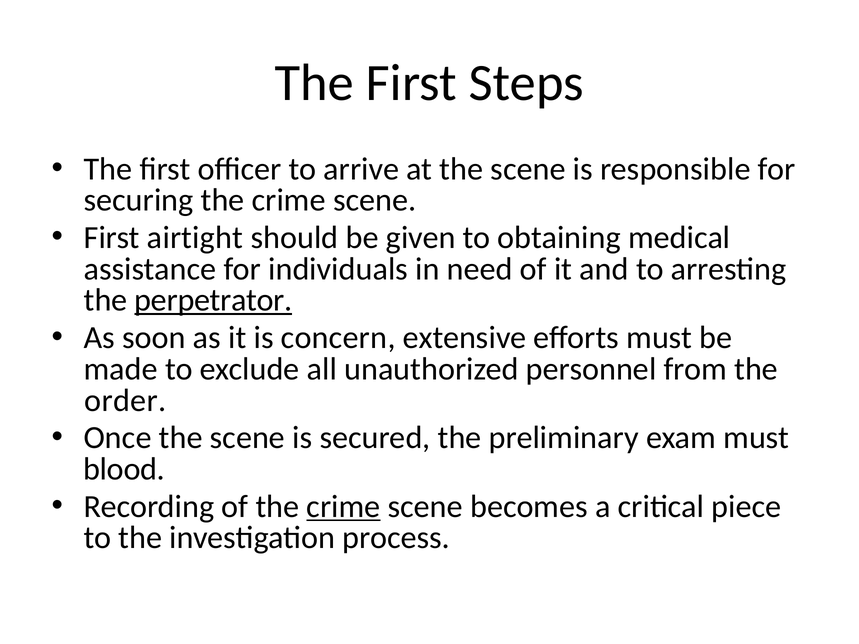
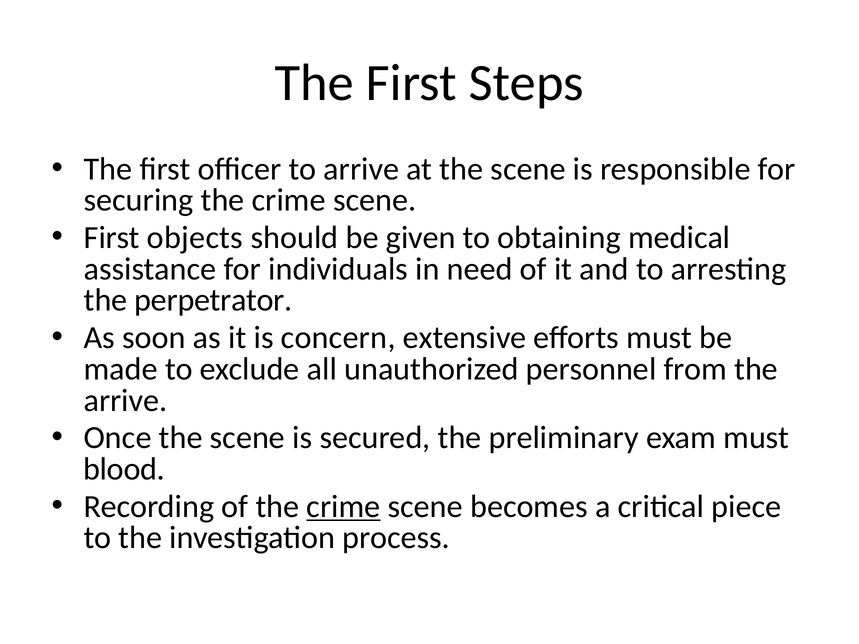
airtight: airtight -> objects (195, 238)
perpetrator underline: present -> none (213, 300)
order: order -> arrive (125, 401)
